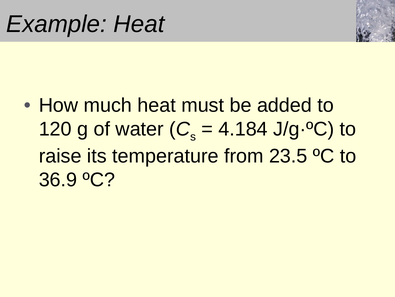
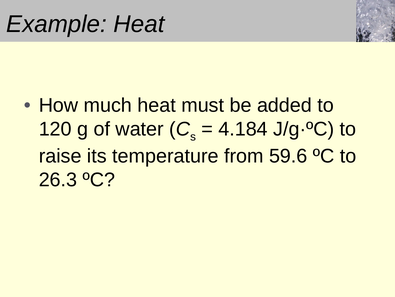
23.5: 23.5 -> 59.6 (288, 156)
36.9: 36.9 -> 26.3 (58, 179)
